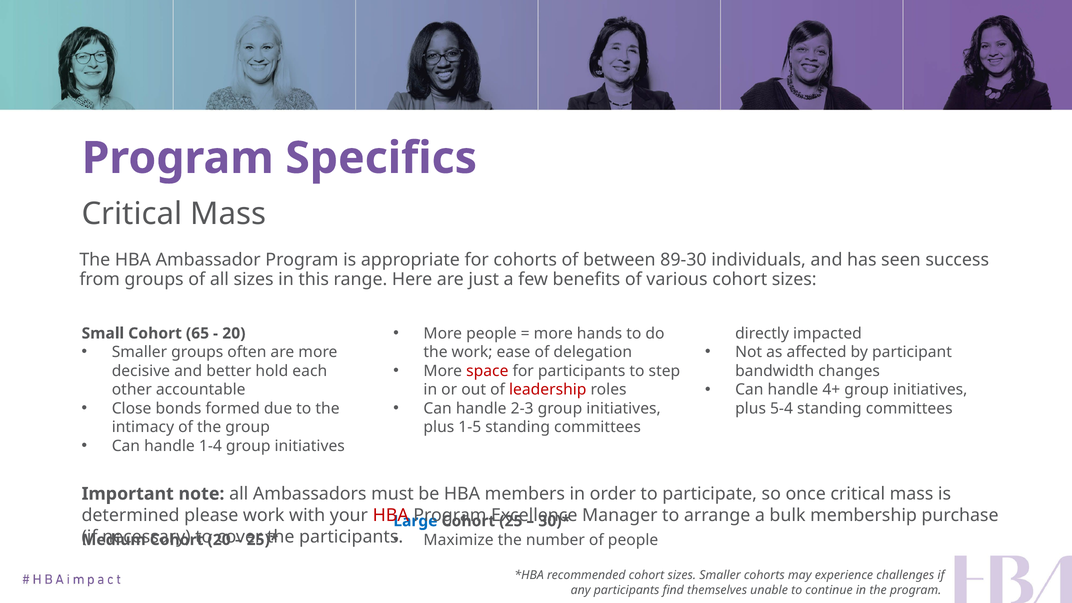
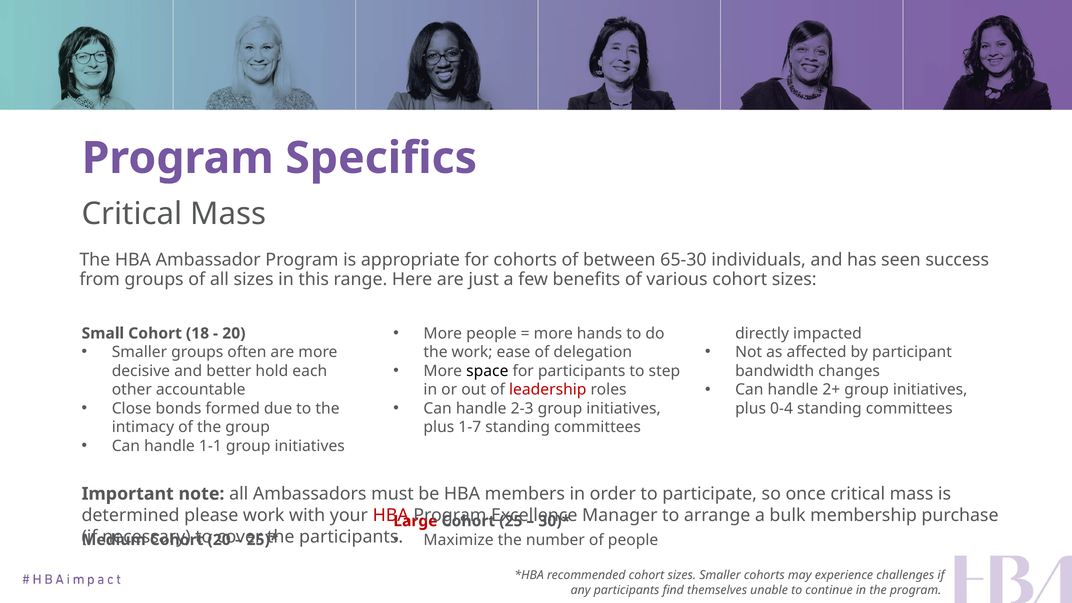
89-30: 89-30 -> 65-30 (683, 260)
65: 65 -> 18 (198, 333)
space colour: red -> black (487, 371)
4+: 4+ -> 2+ (831, 390)
5-4: 5-4 -> 0-4 (782, 408)
1-5: 1-5 -> 1-7 (470, 427)
1-4: 1-4 -> 1-1 (210, 446)
Large colour: blue -> red (415, 521)
